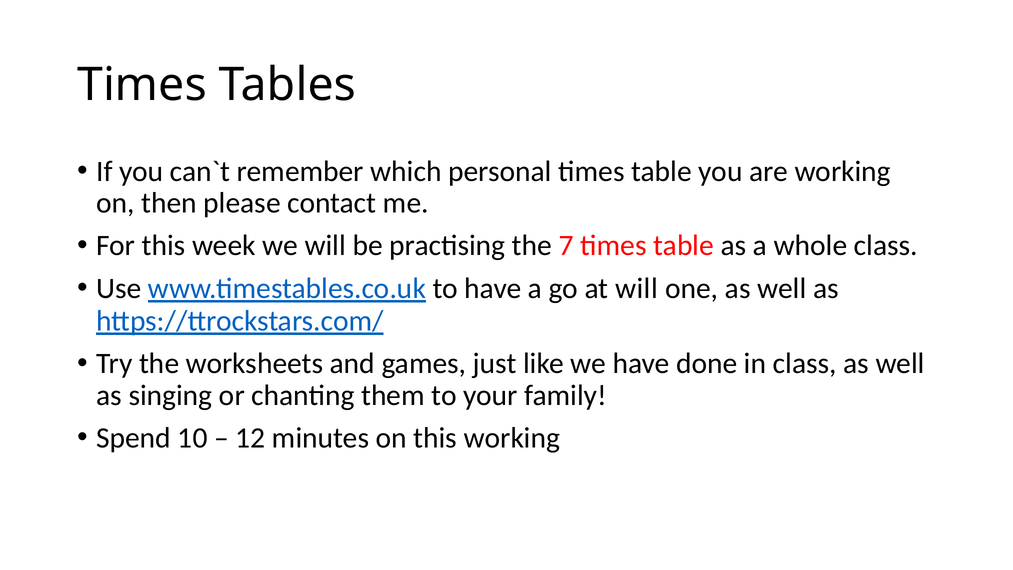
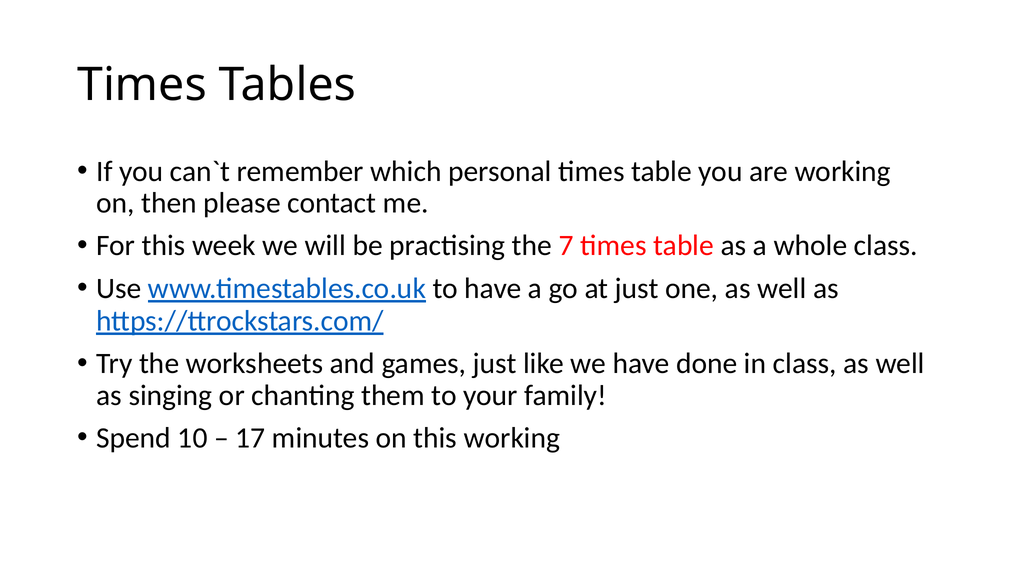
at will: will -> just (637, 288)
12: 12 -> 17 (250, 438)
